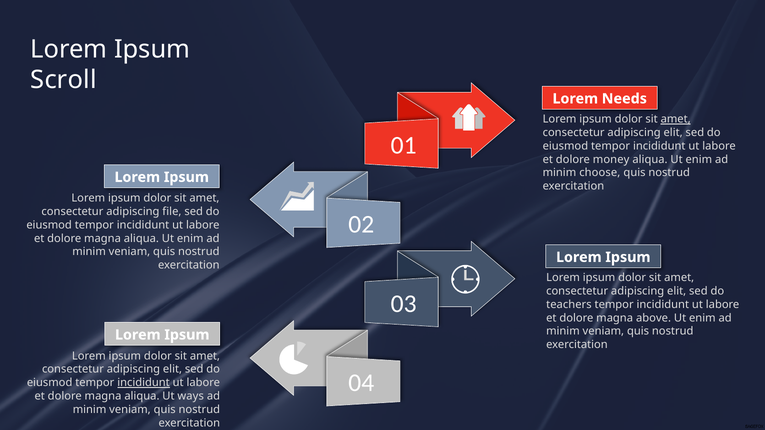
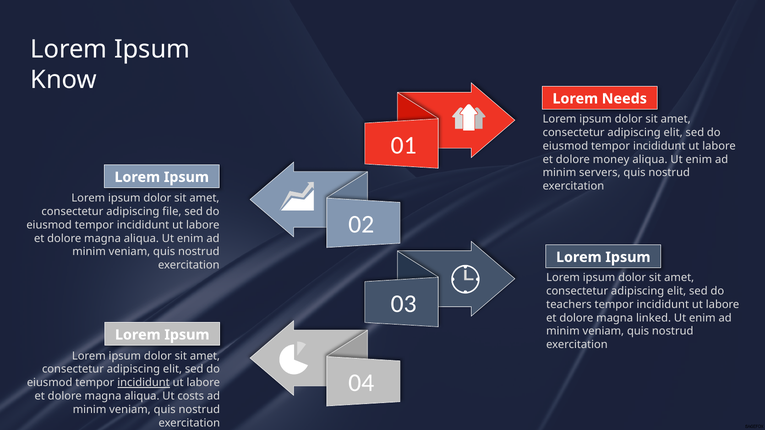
Scroll: Scroll -> Know (64, 80)
amet underline: present -> none (676, 119)
choose: choose -> servers (600, 173)
above: above -> linked (654, 318)
ways: ways -> costs (191, 396)
